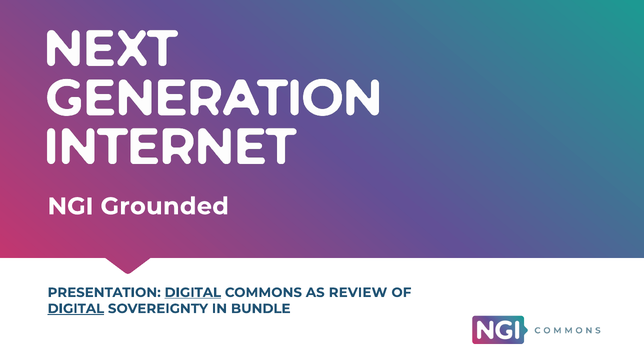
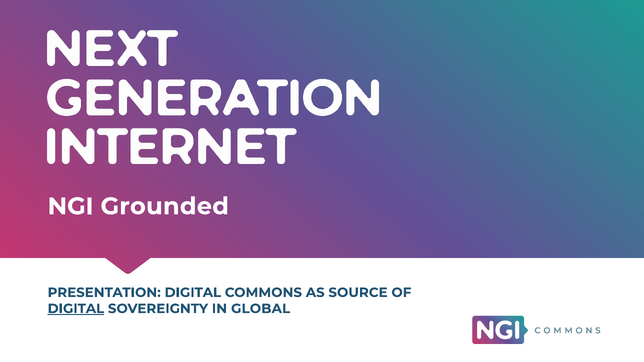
DIGITAL underline: present -> none (193, 293)
REVIEW: REVIEW -> SOURCE (358, 293)
BUNDLE: BUNDLE -> GLOBAL (261, 309)
